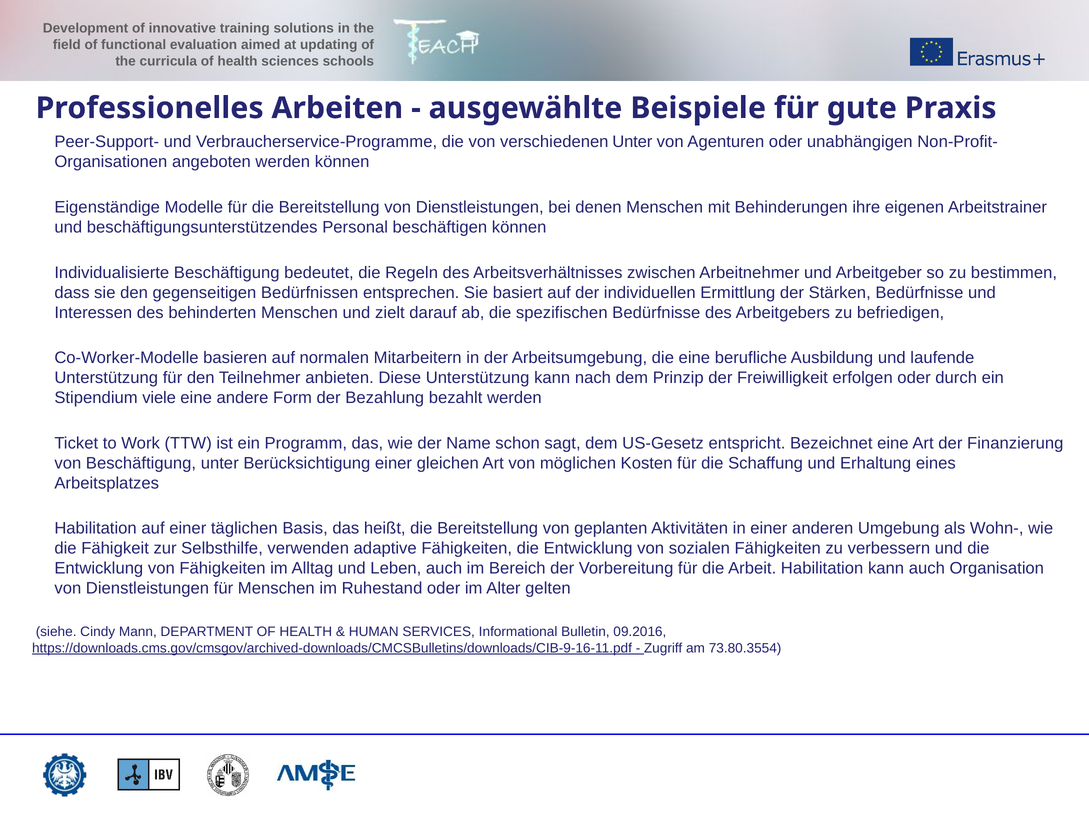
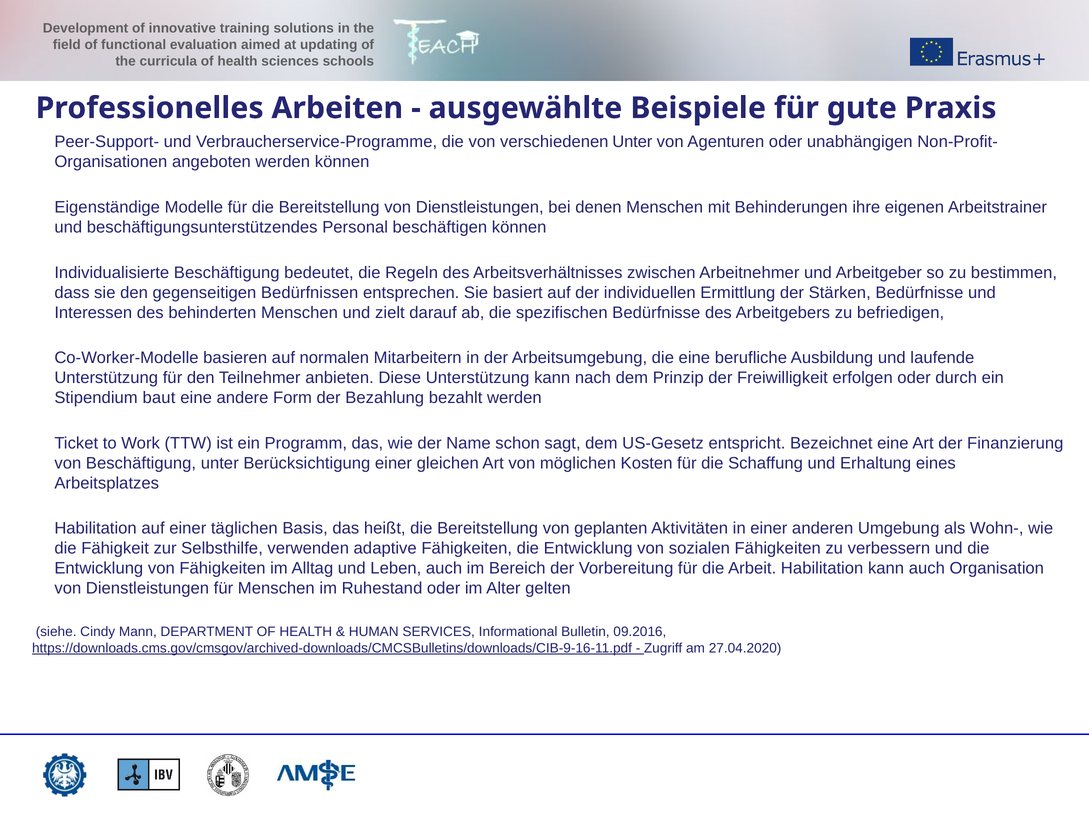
viele: viele -> baut (159, 398)
73.80.3554: 73.80.3554 -> 27.04.2020 (745, 648)
